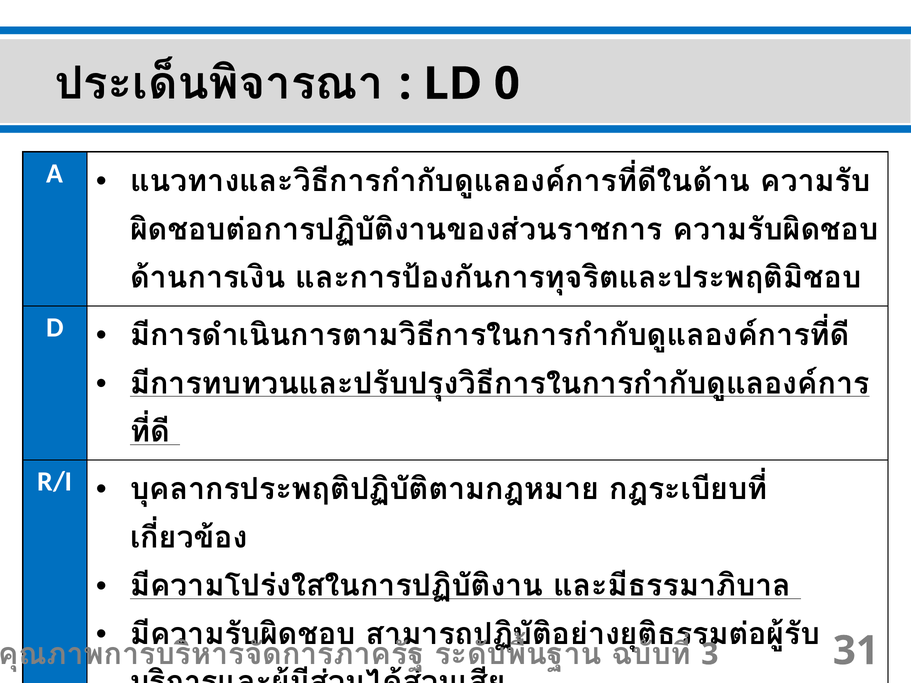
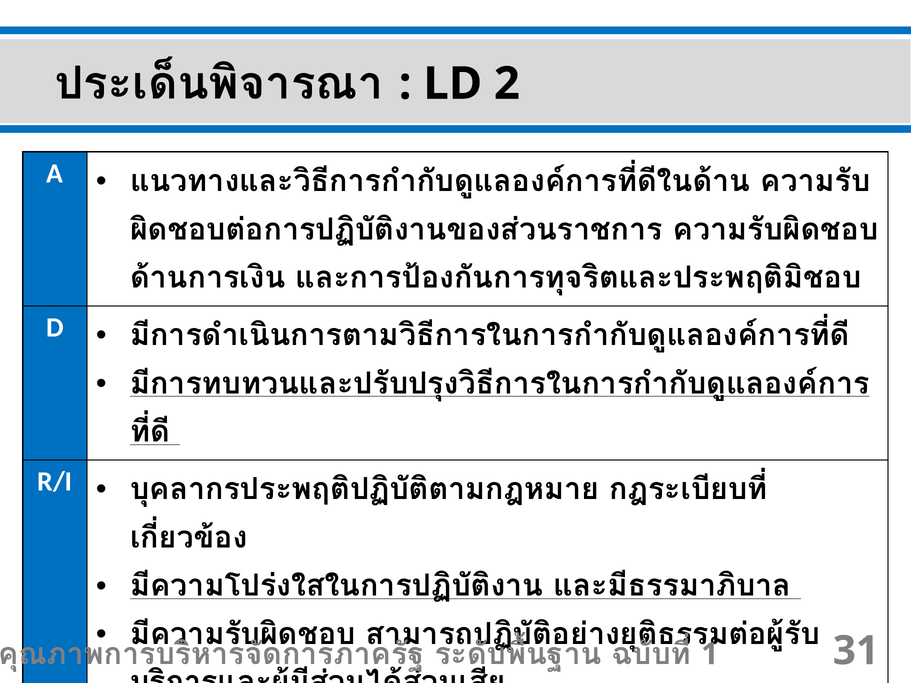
0: 0 -> 2 (507, 84)
3: 3 -> 1 (710, 654)
